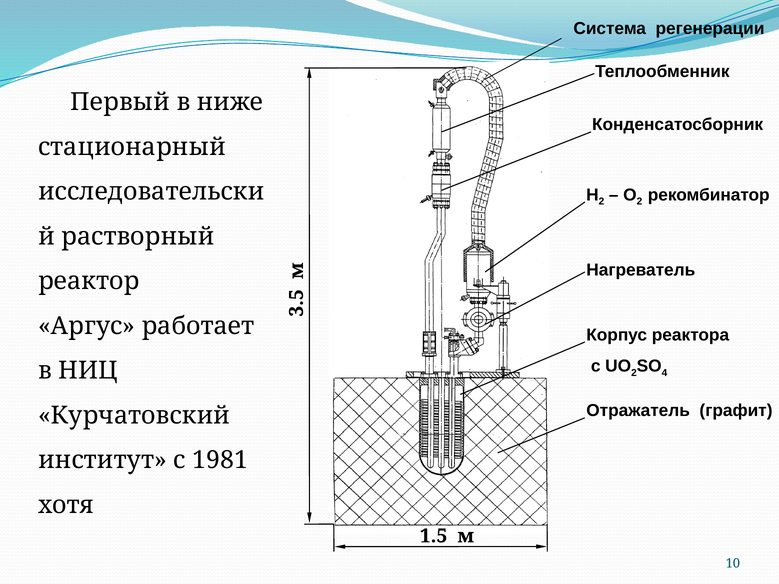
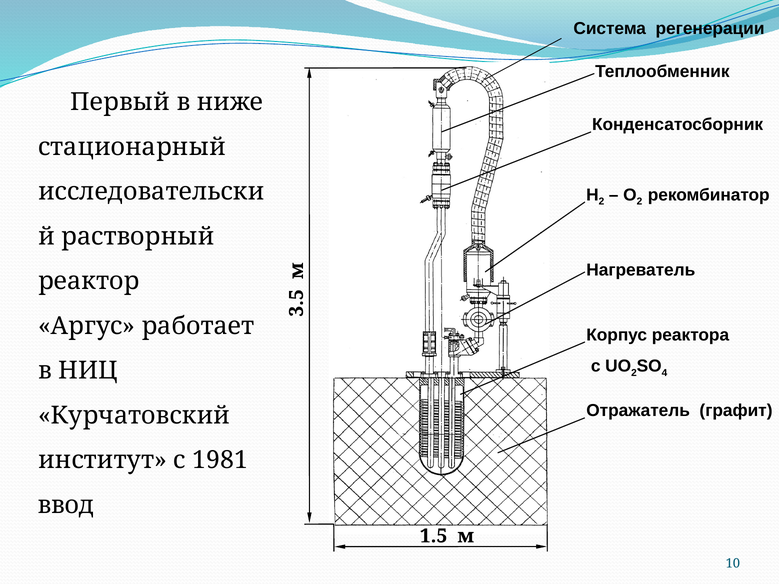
хотя: хотя -> ввод (66, 505)
